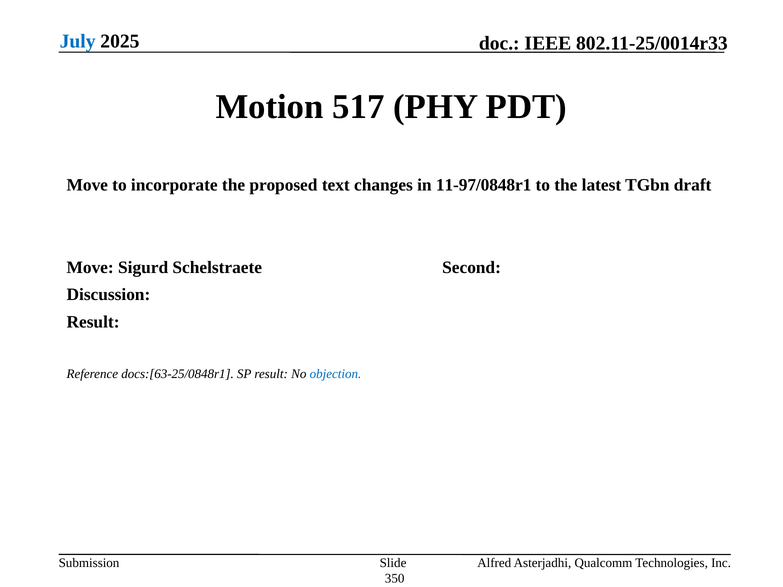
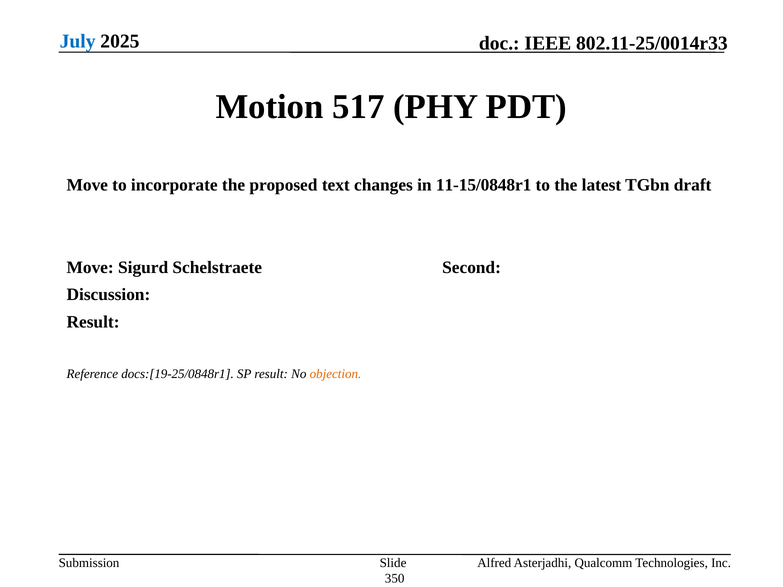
11-97/0848r1: 11-97/0848r1 -> 11-15/0848r1 (484, 185)
docs:[63-25/0848r1: docs:[63-25/0848r1 -> docs:[19-25/0848r1 (178, 374)
objection colour: blue -> orange (336, 374)
